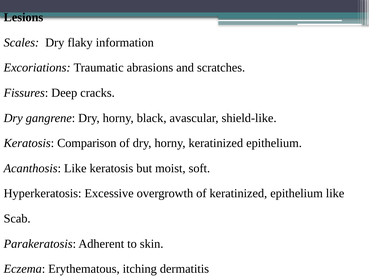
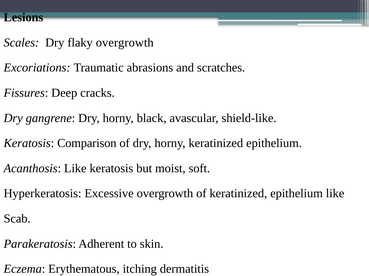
flaky information: information -> overgrowth (125, 43)
